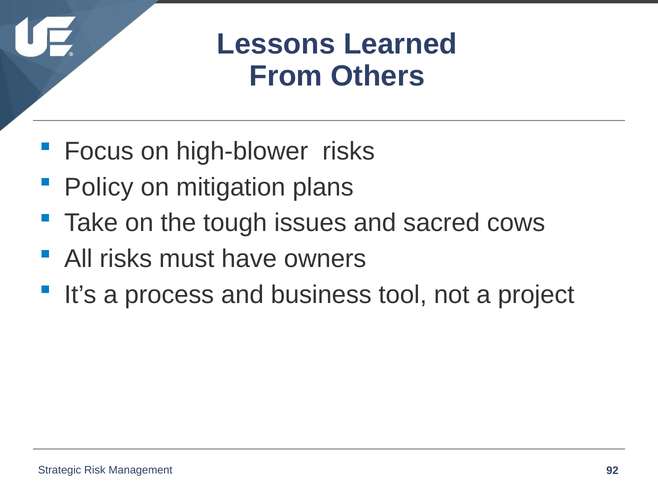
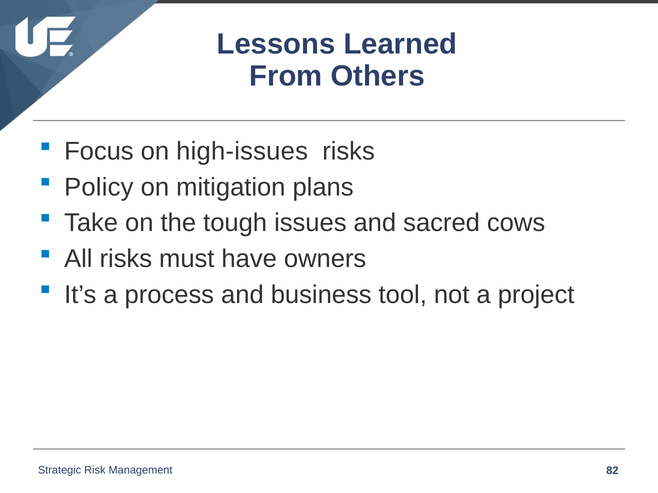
high-blower: high-blower -> high-issues (242, 151)
92: 92 -> 82 (612, 471)
